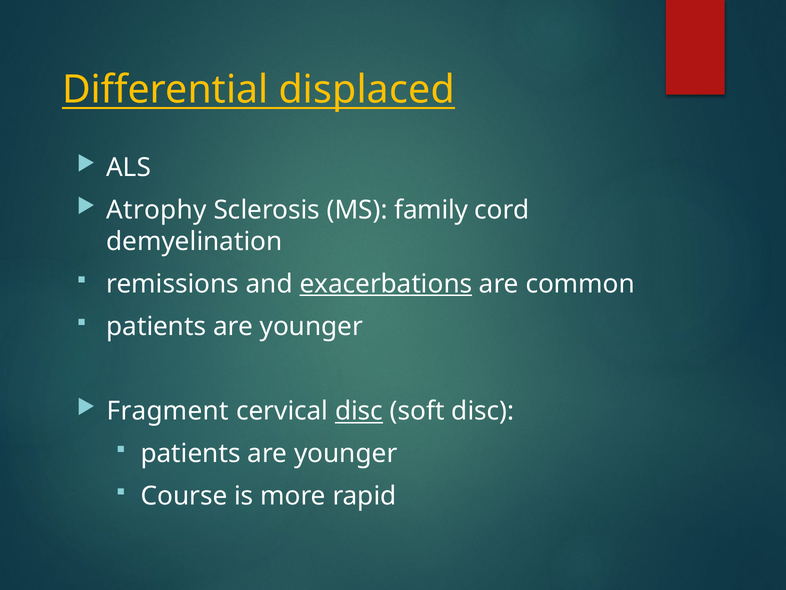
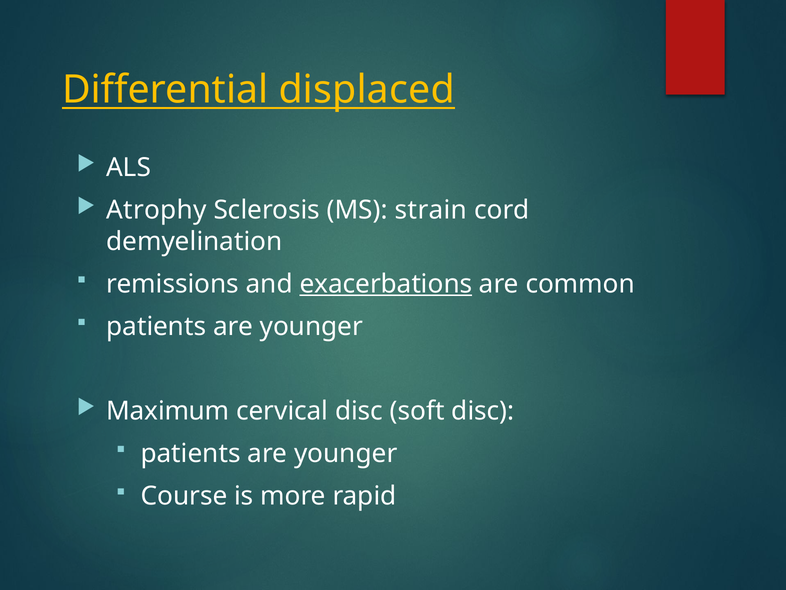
family: family -> strain (431, 210)
Fragment: Fragment -> Maximum (168, 411)
disc underline: present -> none (359, 411)
